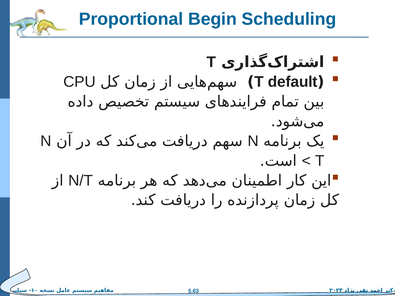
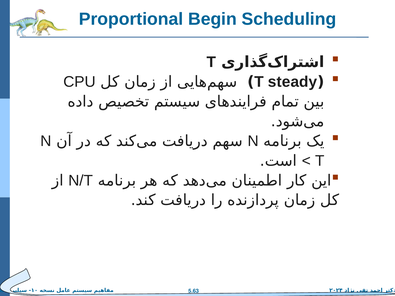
default: default -> steady (293, 82)
